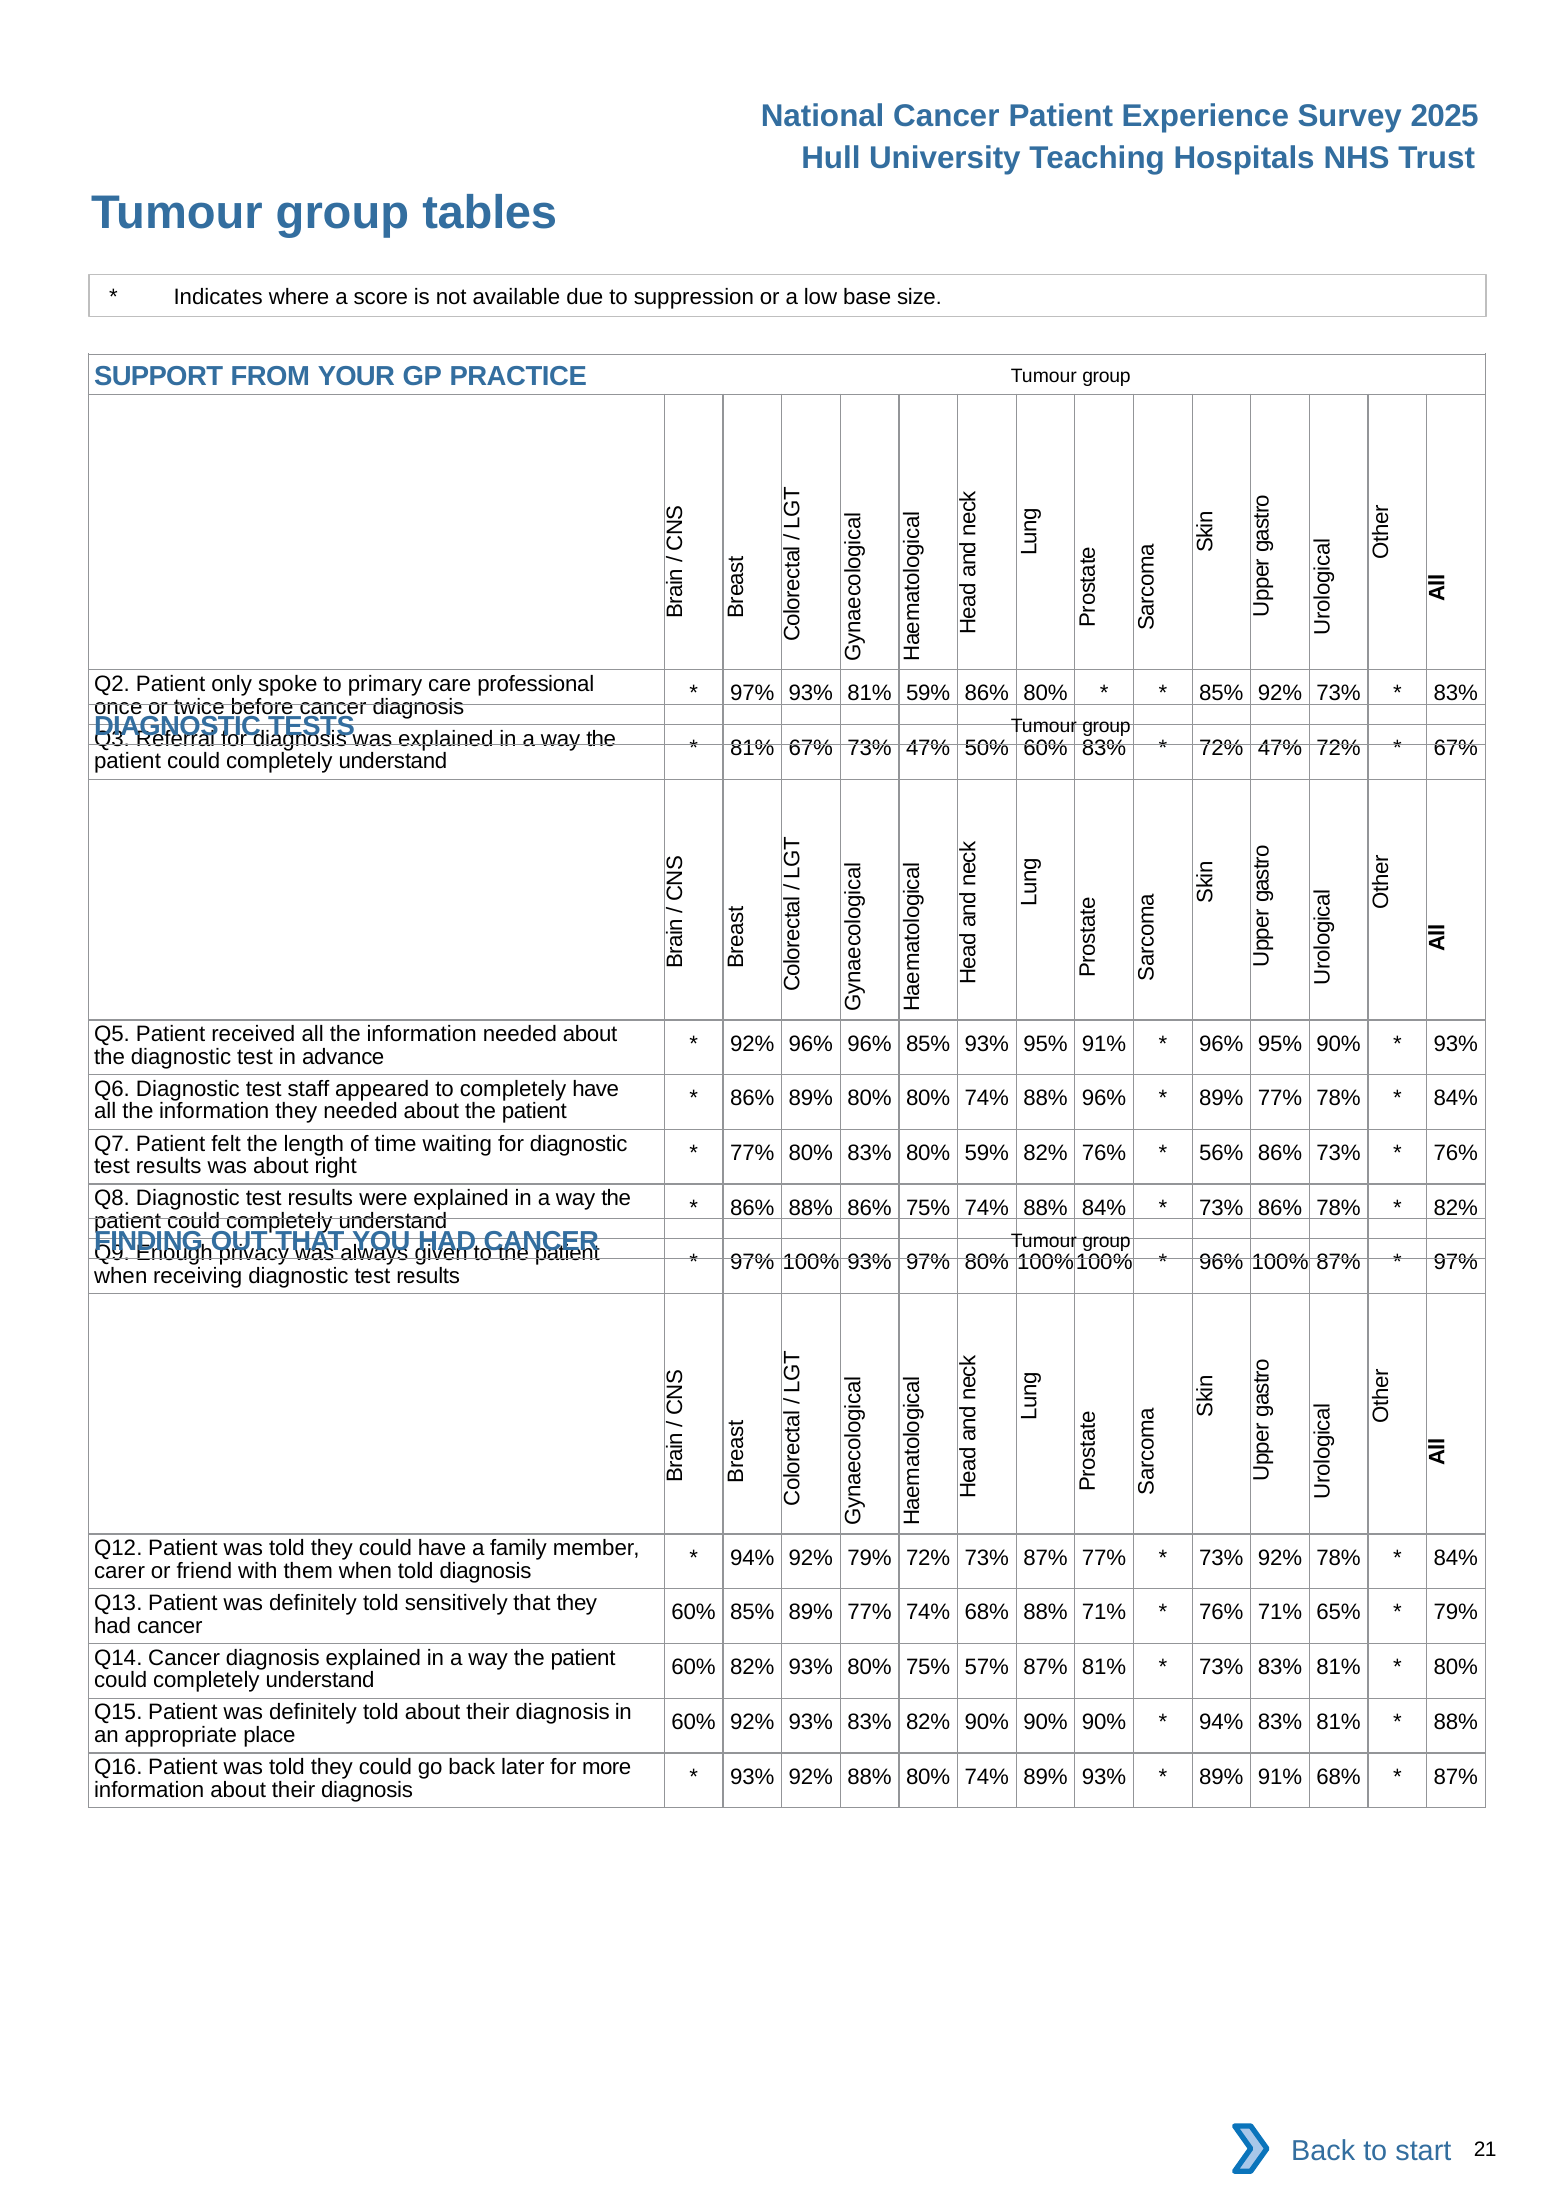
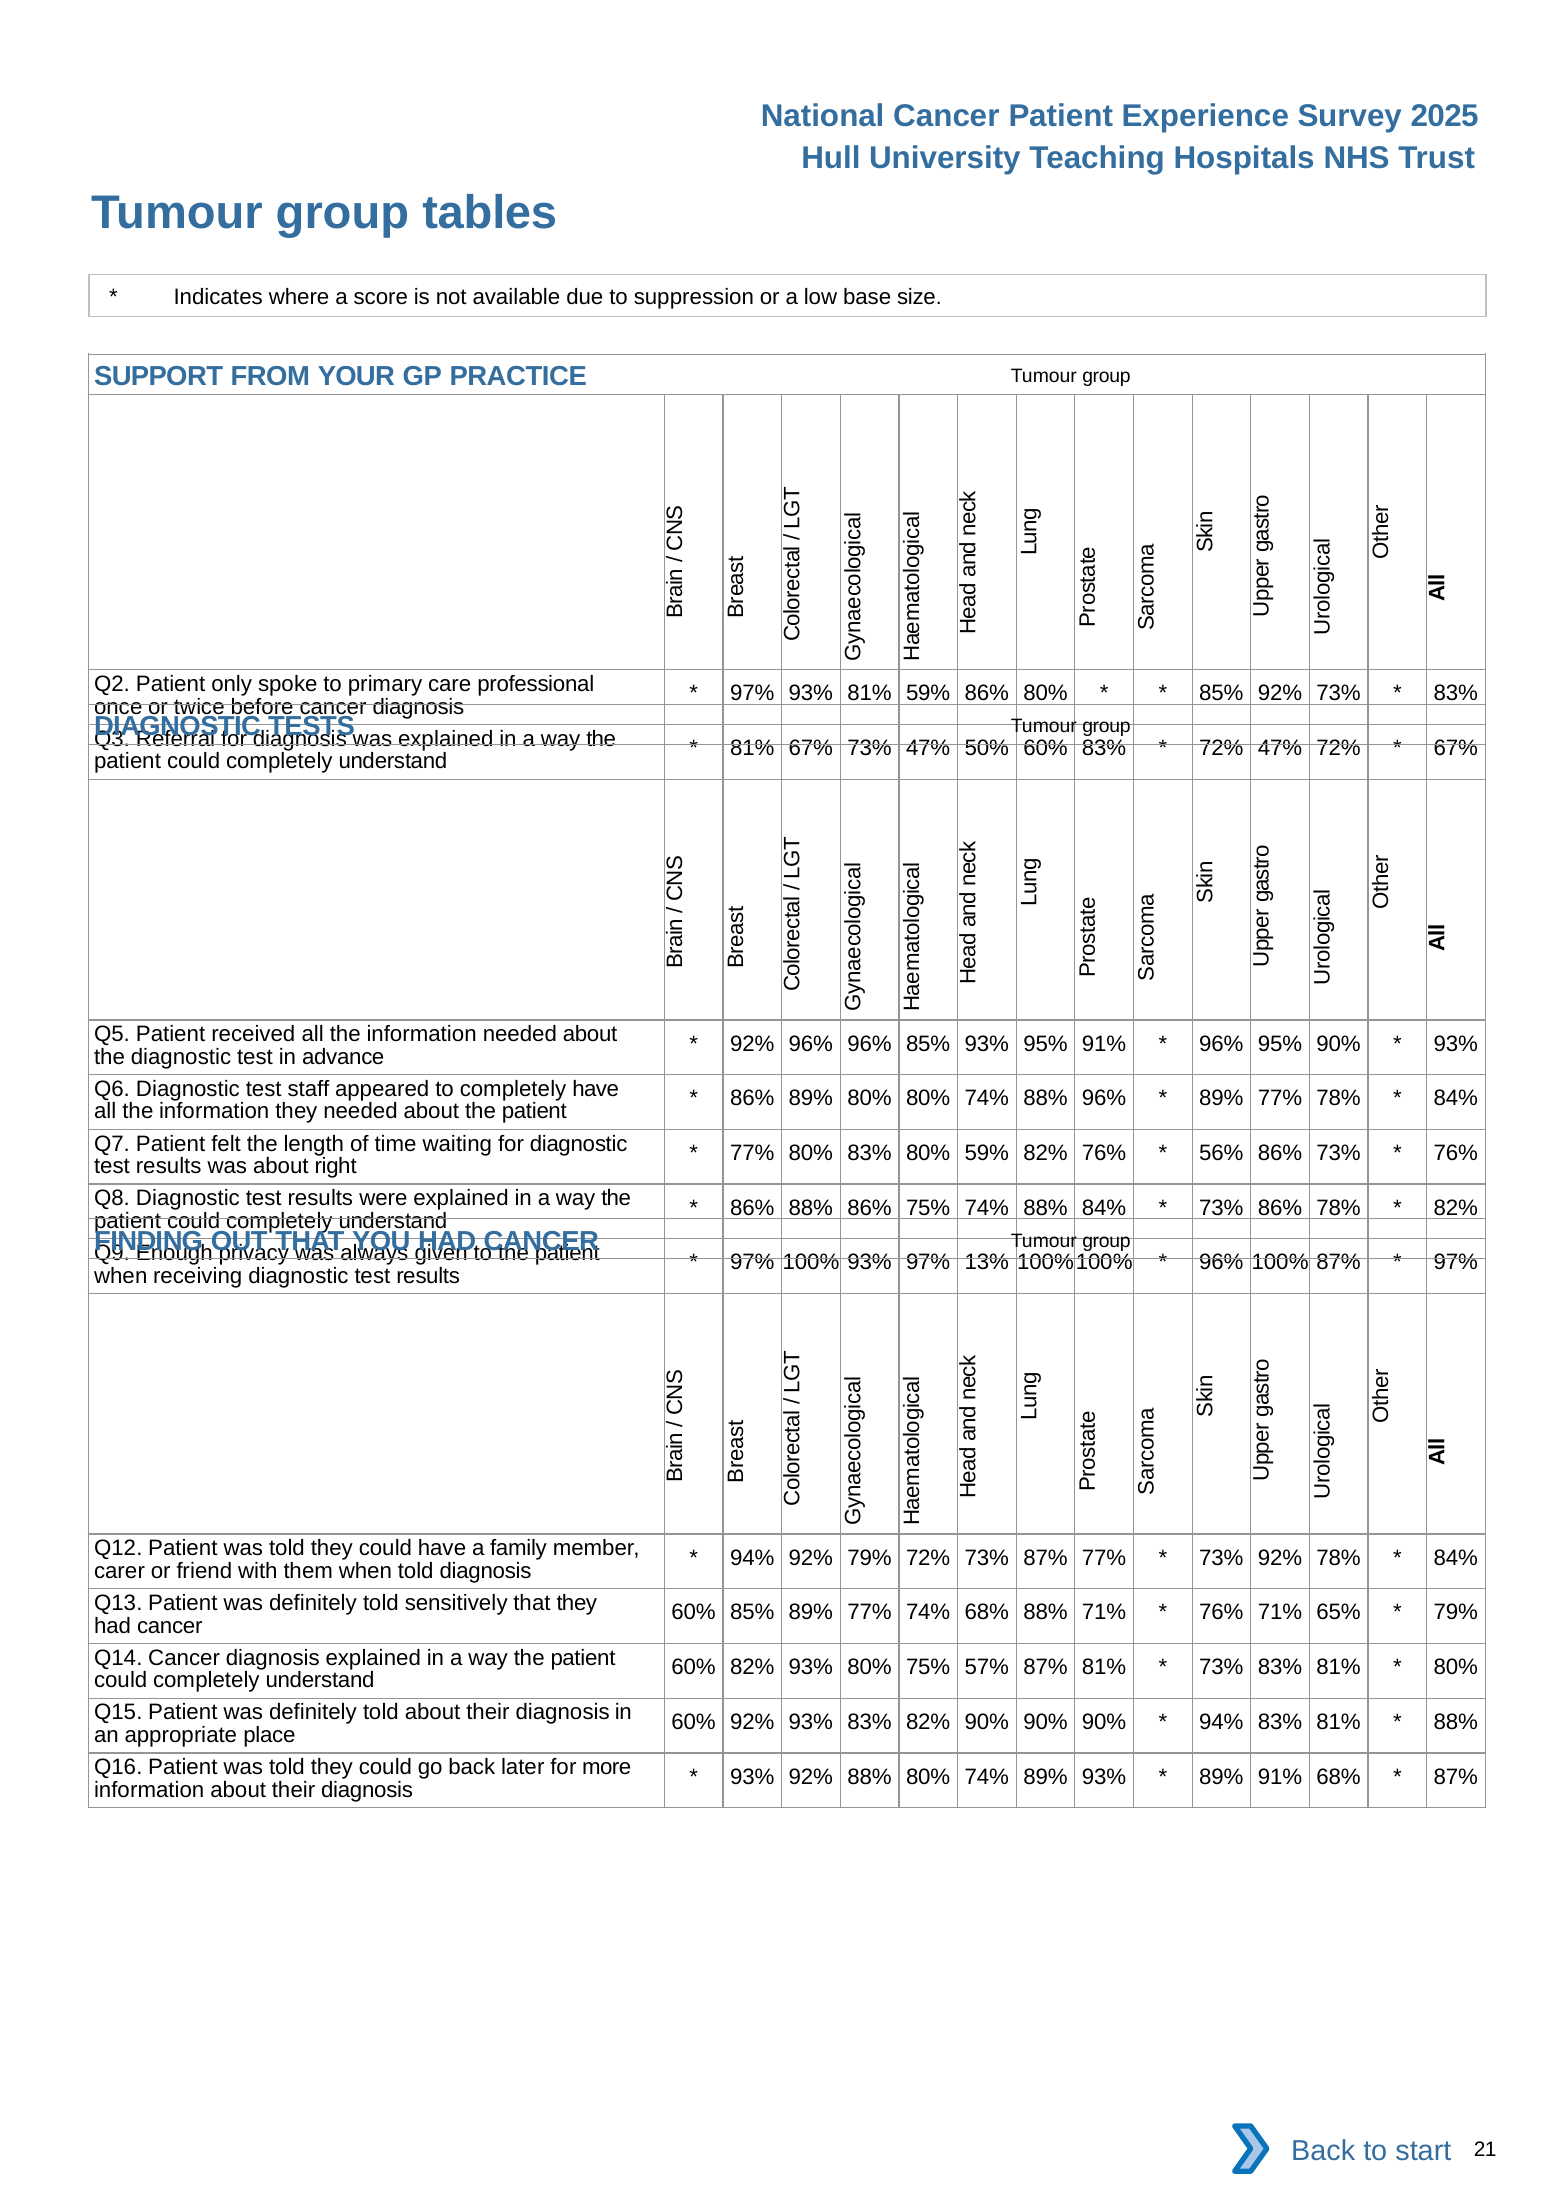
97% 80%: 80% -> 13% (987, 1263)
